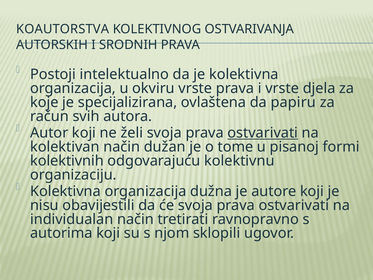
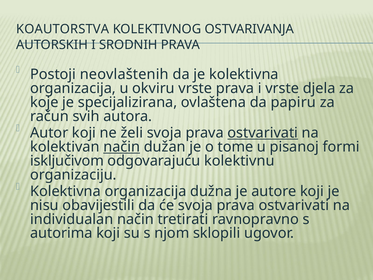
intelektualno: intelektualno -> neovlaštenih (124, 74)
način underline: none -> present (122, 147)
kolektivnih: kolektivnih -> isključivom (67, 161)
